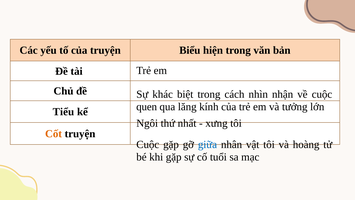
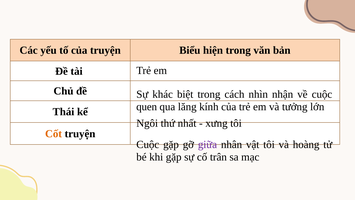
Tiểu: Tiểu -> Thái (63, 112)
giữa colour: blue -> purple (207, 144)
tuổi: tuổi -> trân (218, 157)
